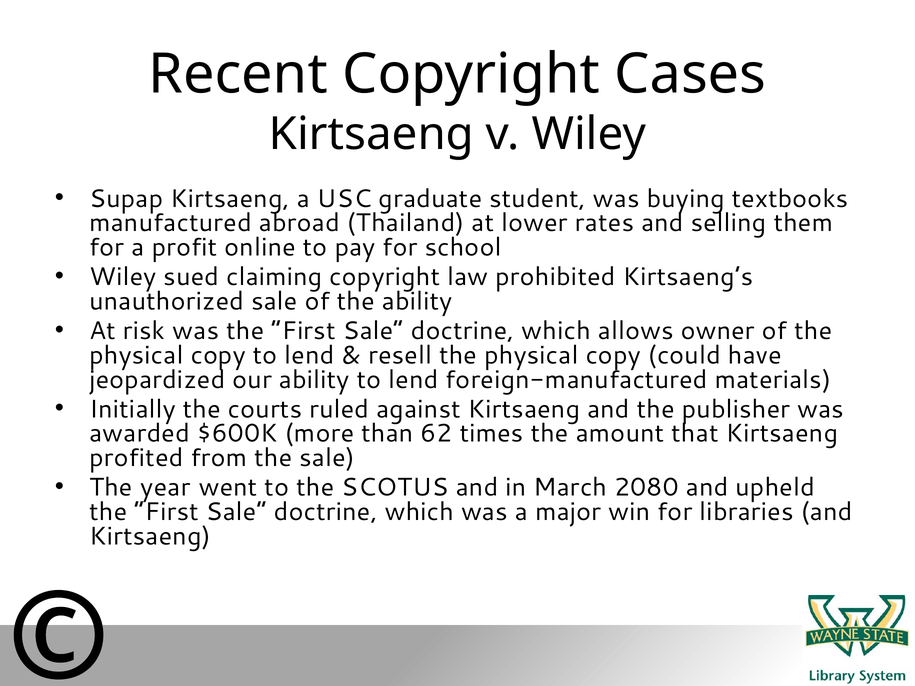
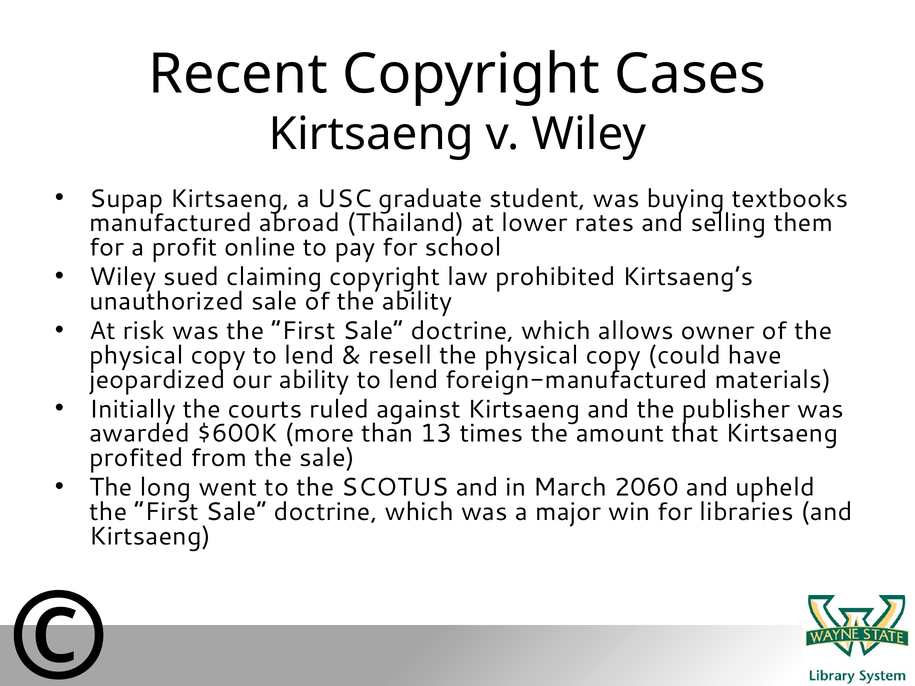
62: 62 -> 13 (436, 434)
year: year -> long (166, 488)
2080: 2080 -> 2060 (646, 488)
